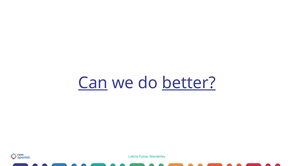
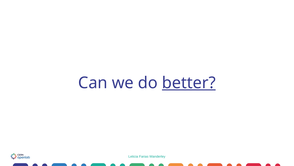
Can underline: present -> none (93, 83)
